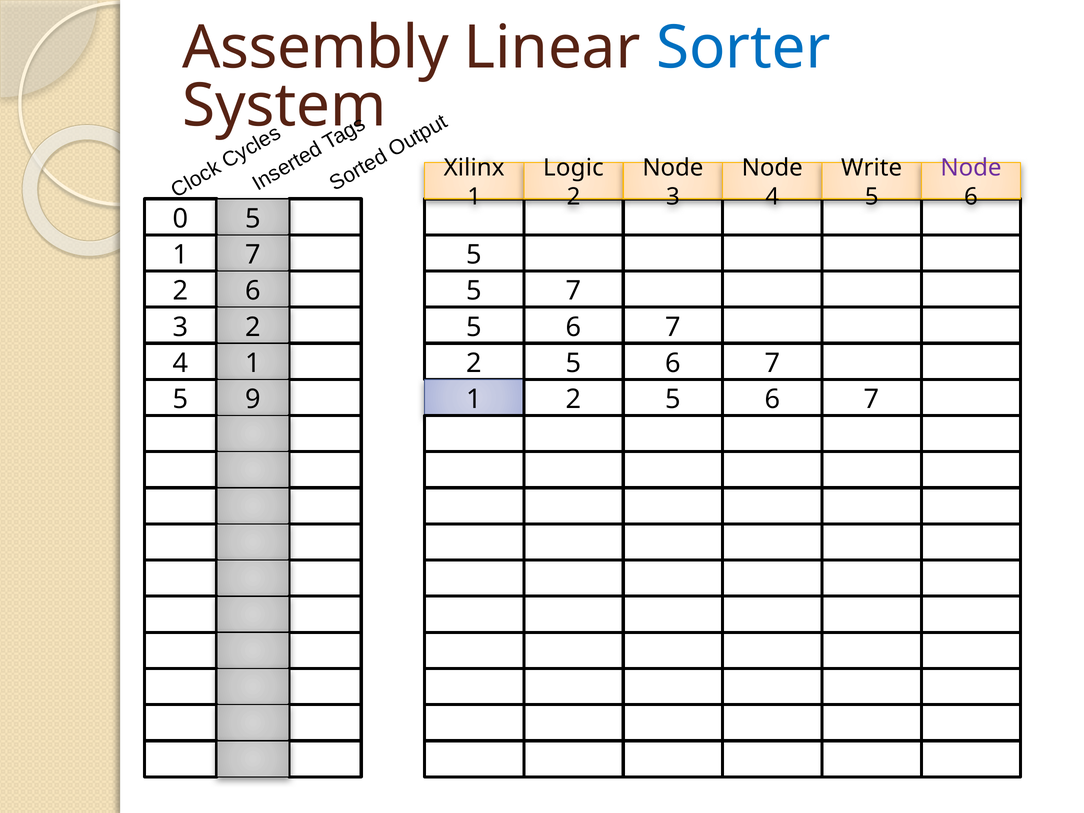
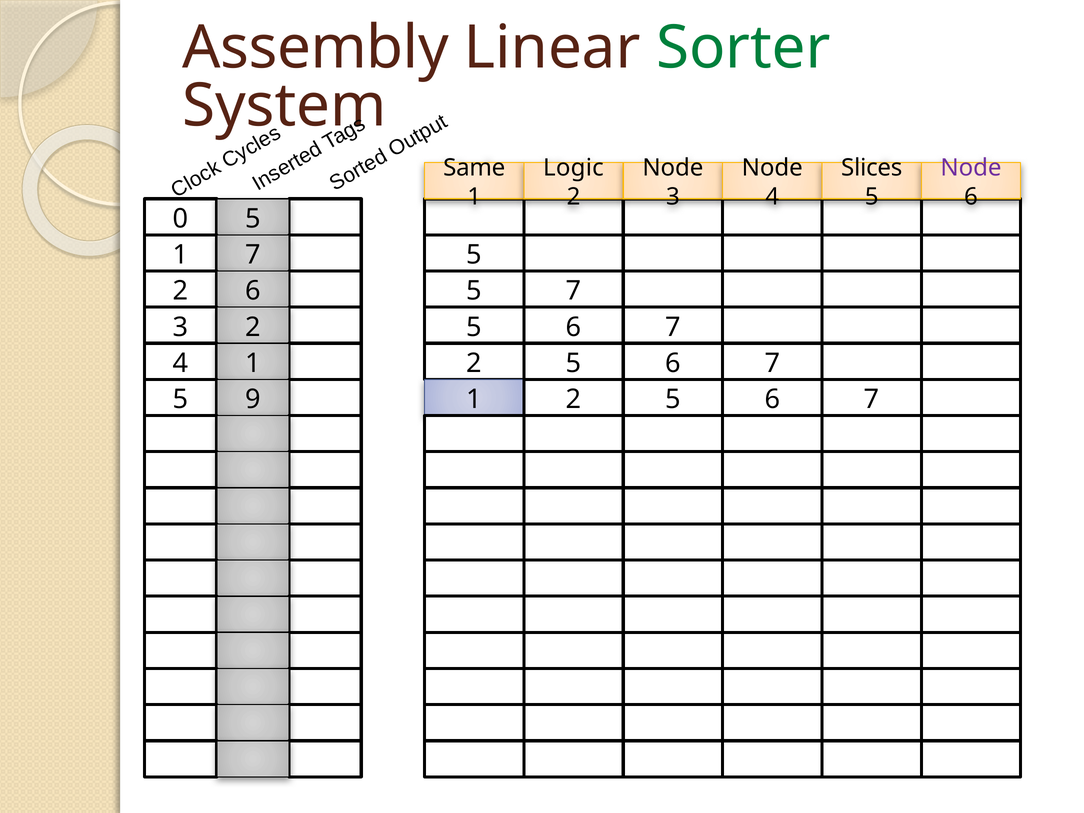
Sorter colour: blue -> green (743, 48)
Xilinx: Xilinx -> Same (474, 168)
Write: Write -> Slices (872, 168)
